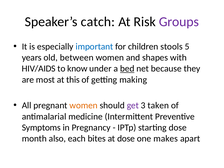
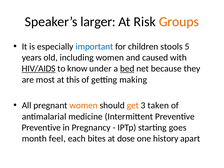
catch: catch -> larger (98, 22)
Groups colour: purple -> orange (179, 22)
between: between -> including (77, 58)
shapes: shapes -> caused (155, 58)
HIV/AIDS underline: none -> present (39, 69)
get colour: purple -> orange (133, 105)
Symptoms: Symptoms -> Preventive (41, 128)
starting dose: dose -> goes (178, 128)
also: also -> feel (57, 139)
makes: makes -> history (166, 139)
